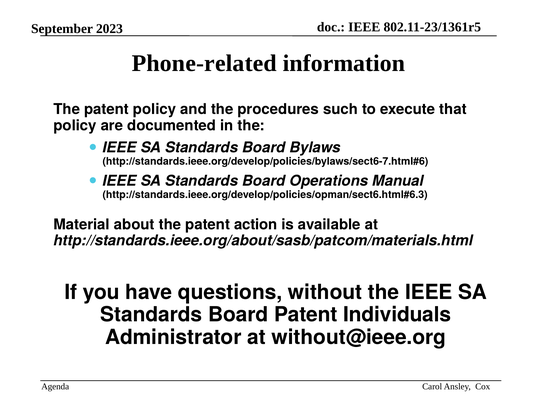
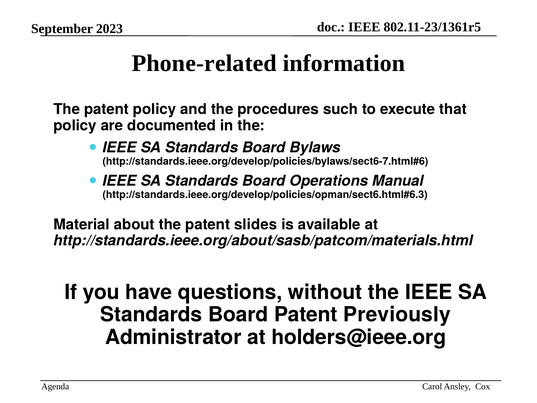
action: action -> slides (256, 224)
Individuals: Individuals -> Previously (397, 314)
without@ieee.org: without@ieee.org -> holders@ieee.org (359, 337)
